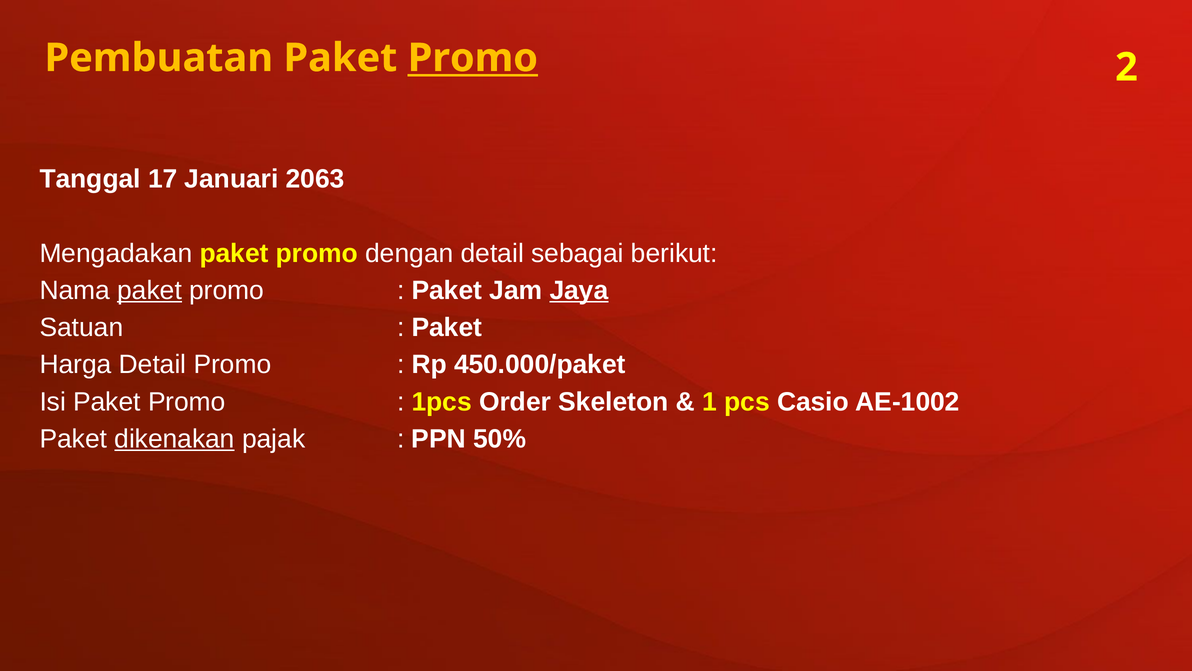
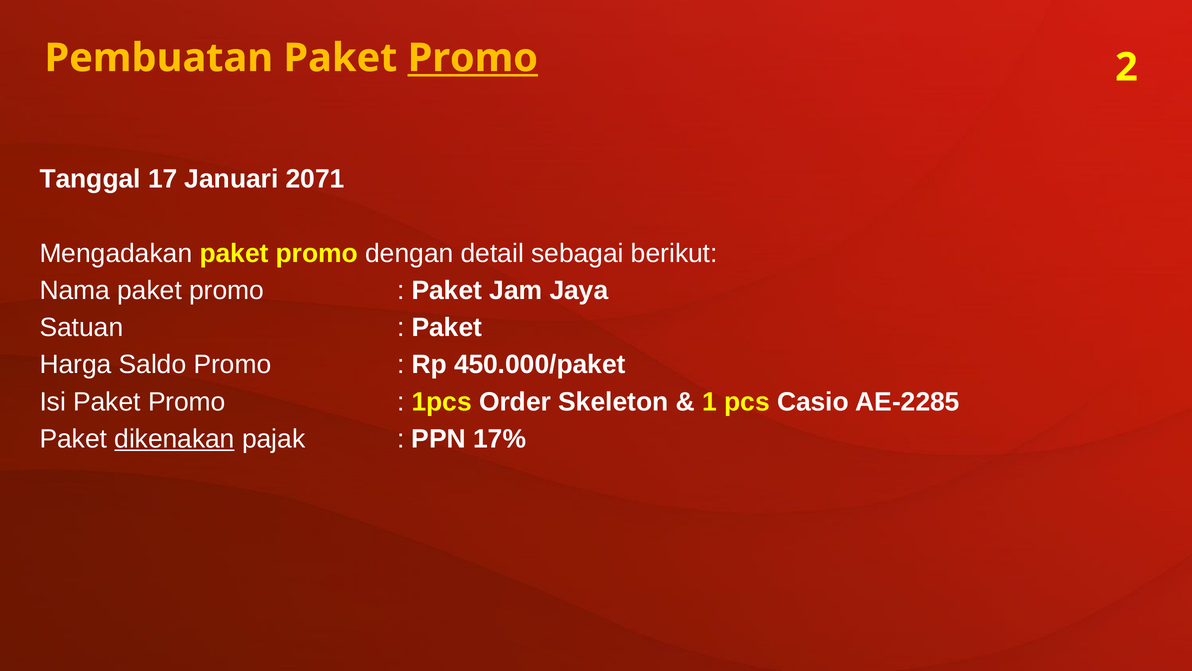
2063: 2063 -> 2071 (315, 179)
paket underline: present -> none (150, 290)
Jaya underline: present -> none (579, 290)
Harga Detail: Detail -> Saldo (153, 364)
AE-1002: AE-1002 -> AE-2285 (908, 402)
50%: 50% -> 17% (500, 439)
